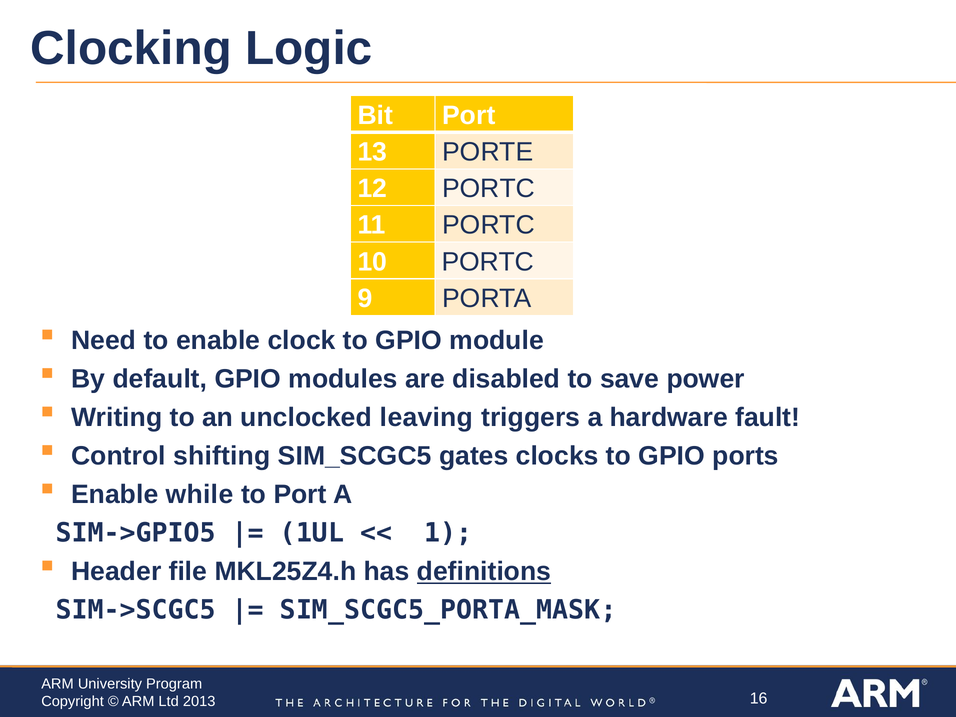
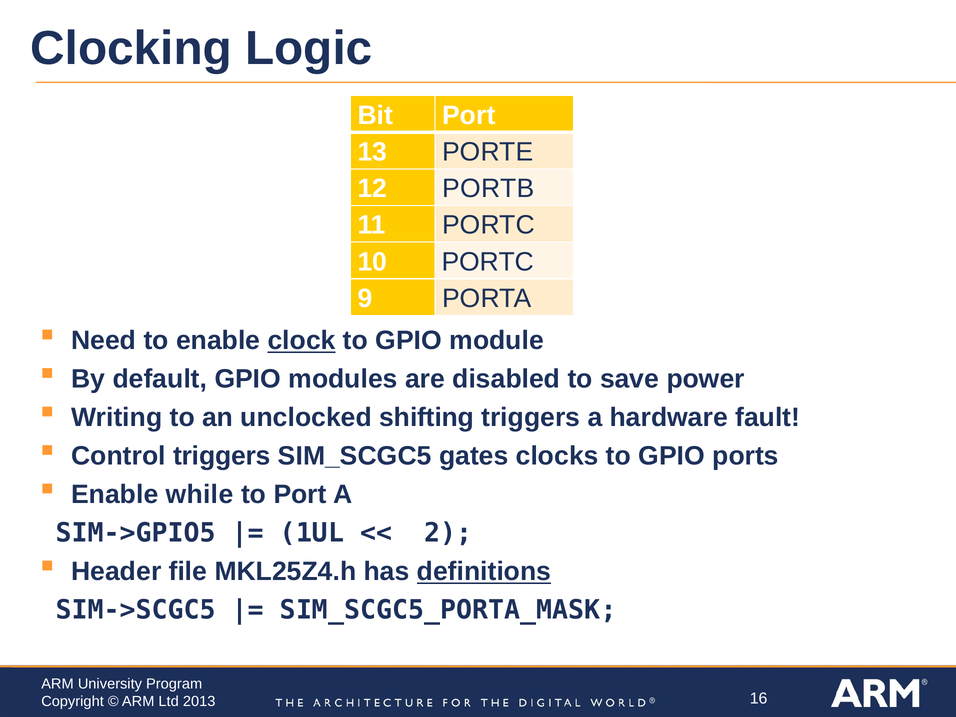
12 PORTC: PORTC -> PORTB (488, 189)
clock underline: none -> present (302, 341)
leaving: leaving -> shifting (427, 418)
Control shifting: shifting -> triggers (222, 456)
1: 1 -> 2 (448, 533)
